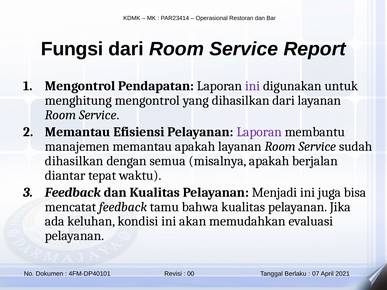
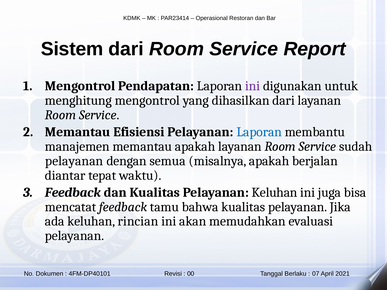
Fungsi: Fungsi -> Sistem (72, 49)
Laporan colour: purple -> blue (259, 132)
dihasilkan: dihasilkan -> pelayanan (74, 161)
Pelayanan Menjadi: Menjadi -> Keluhan (275, 192)
kondisi: kondisi -> rincian (138, 222)
